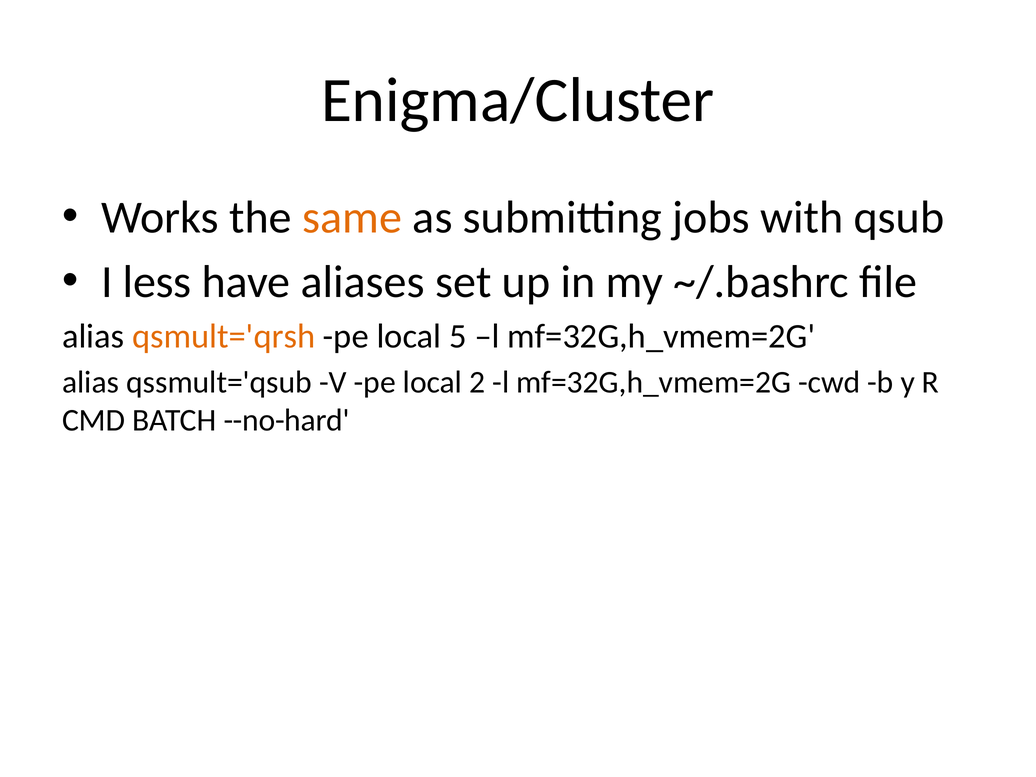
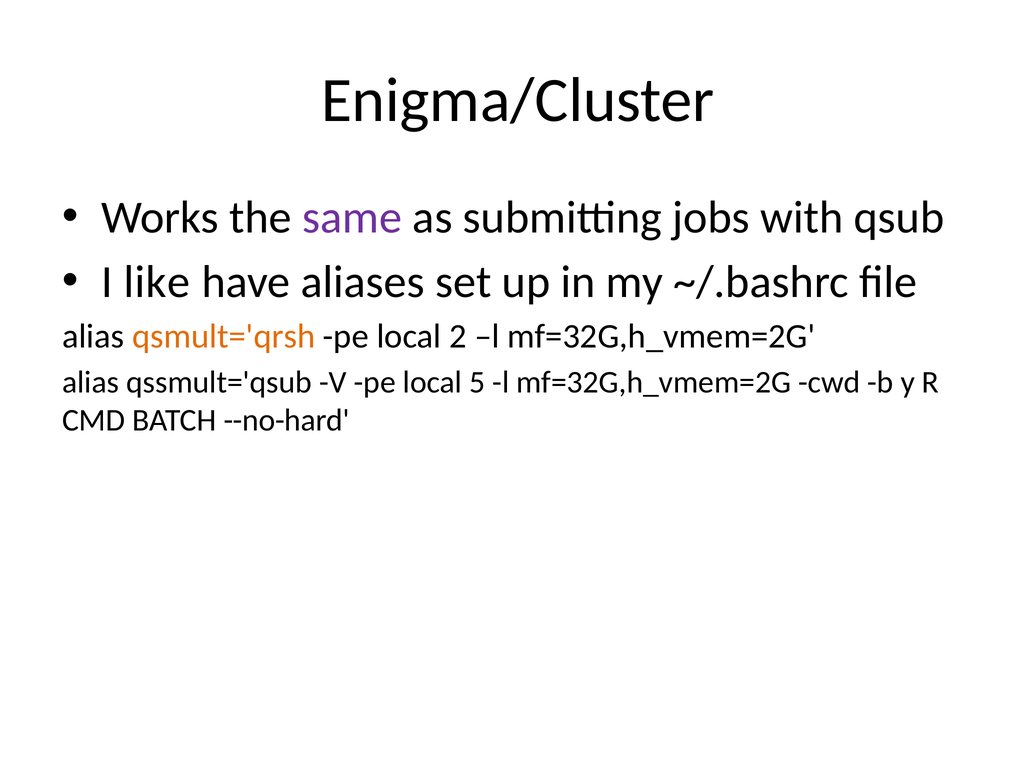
same colour: orange -> purple (352, 217)
less: less -> like (157, 282)
5: 5 -> 2 (458, 336)
2: 2 -> 5 (477, 382)
